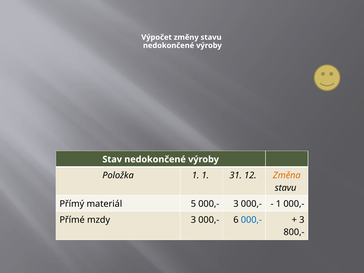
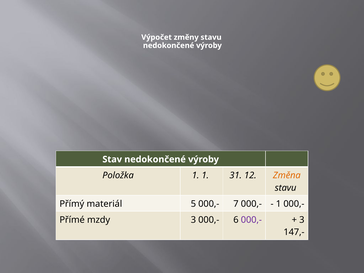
000,- 3: 3 -> 7 (236, 204)
000,- colour: blue -> purple (251, 220)
800,-: 800,- -> 147,- (294, 232)
